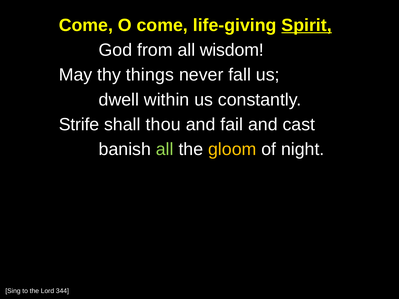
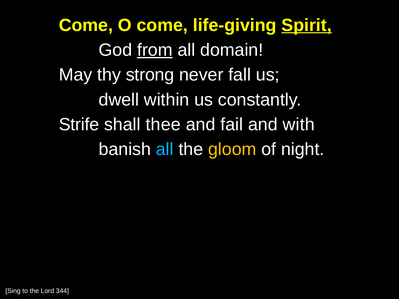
from underline: none -> present (155, 50)
wisdom: wisdom -> domain (232, 50)
things: things -> strong (150, 75)
thou: thou -> thee (163, 125)
cast: cast -> with (299, 125)
all colour: light green -> light blue (165, 149)
